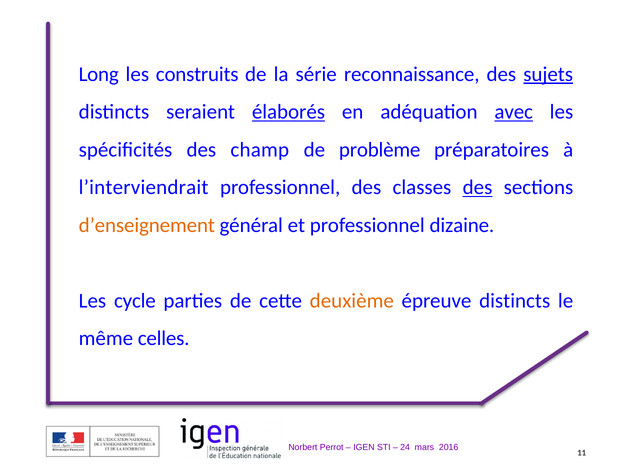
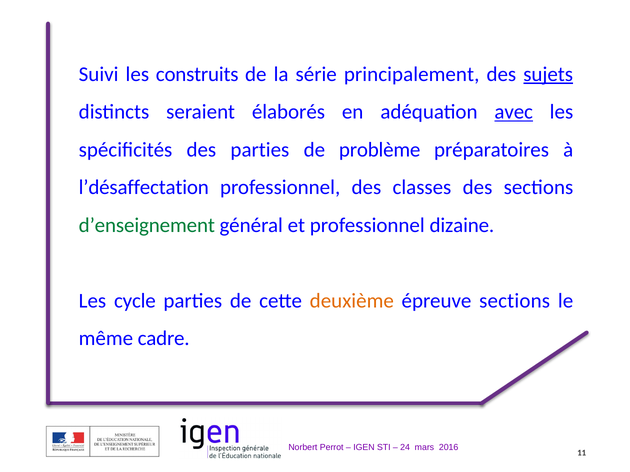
Long: Long -> Suivi (99, 74)
reconnaissance: reconnaissance -> principalement (412, 74)
élaborés underline: present -> none (288, 112)
des champ: champ -> parties (260, 150)
l’interviendrait: l’interviendrait -> l’désaffectation (144, 188)
des underline: present -> none (478, 188)
d’enseignement colour: orange -> green (147, 225)
épreuve distincts: distincts -> sections (515, 301)
celles: celles -> cadre (164, 339)
